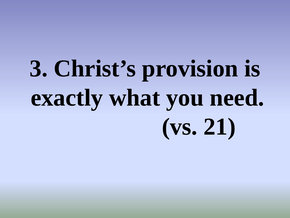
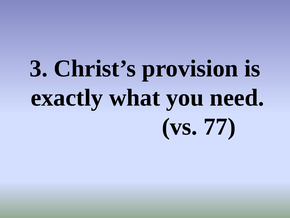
21: 21 -> 77 (220, 126)
